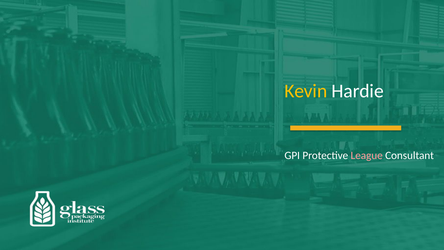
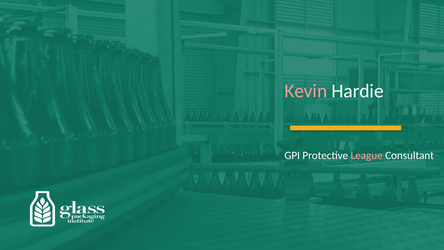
Kevin colour: yellow -> pink (306, 91)
